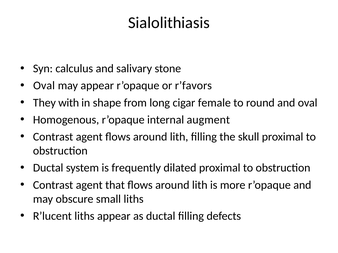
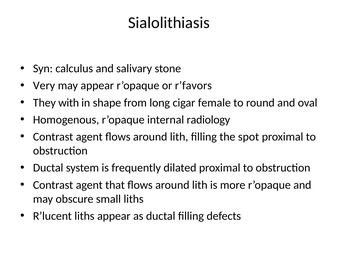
Oval: Oval -> Very (44, 86)
augment: augment -> radiology (208, 120)
skull: skull -> spot (249, 137)
